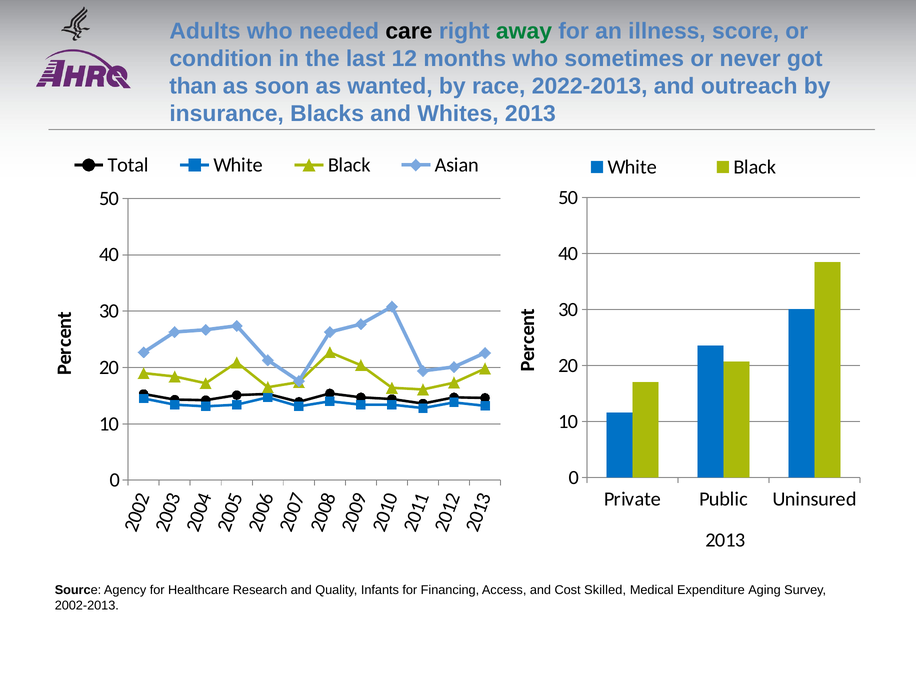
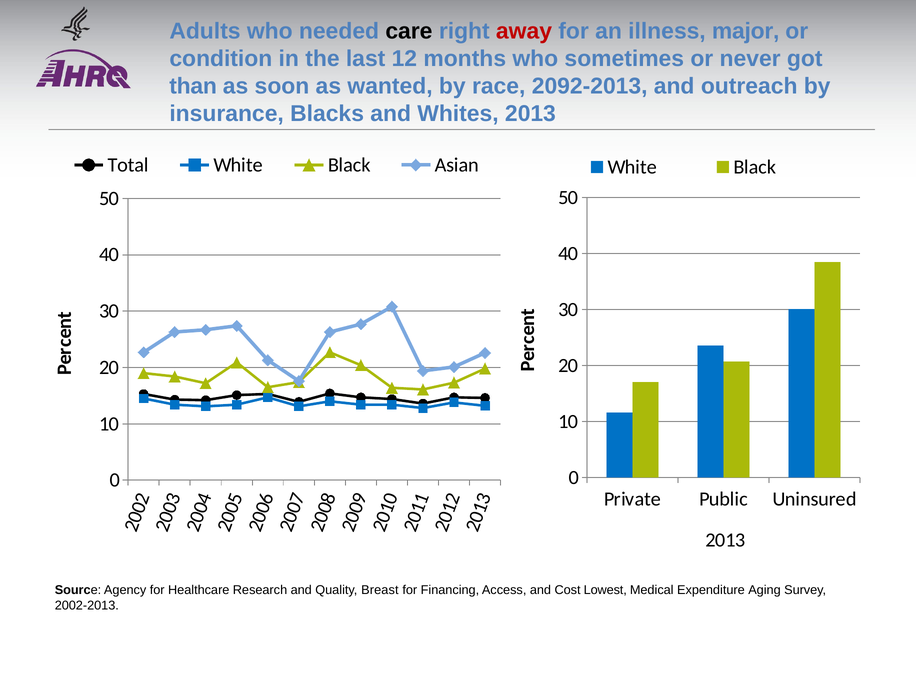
away colour: green -> red (524, 31)
score: score -> major (746, 31)
2022-2013: 2022-2013 -> 2092-2013 (590, 86)
Infants: Infants -> Breast (380, 590)
Skilled: Skilled -> Lowest (605, 590)
